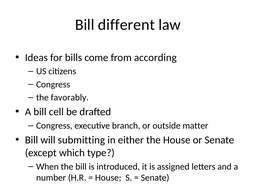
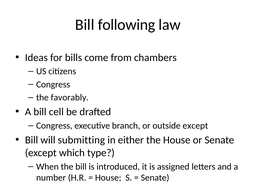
different: different -> following (127, 25)
according: according -> chambers (155, 57)
outside matter: matter -> except (195, 126)
